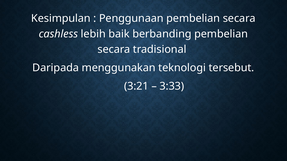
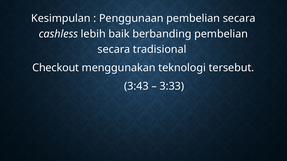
Daripada: Daripada -> Checkout (56, 68)
3:21: 3:21 -> 3:43 (136, 86)
